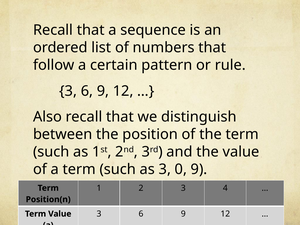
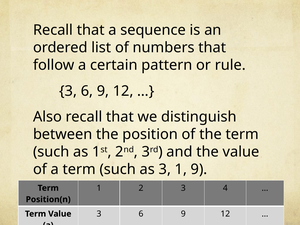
3 0: 0 -> 1 (181, 169)
